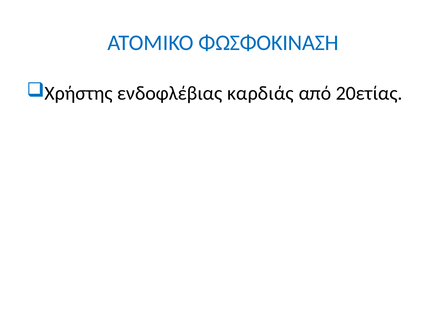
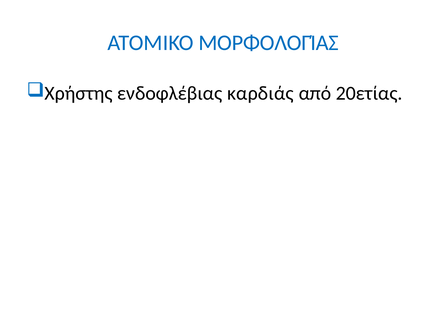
ΦΩΣΦΟΚΙΝΑΣΗ: ΦΩΣΦΟΚΙΝΑΣΗ -> ΜΟΡΦΟΛΟΓΊΑΣ (269, 43)
